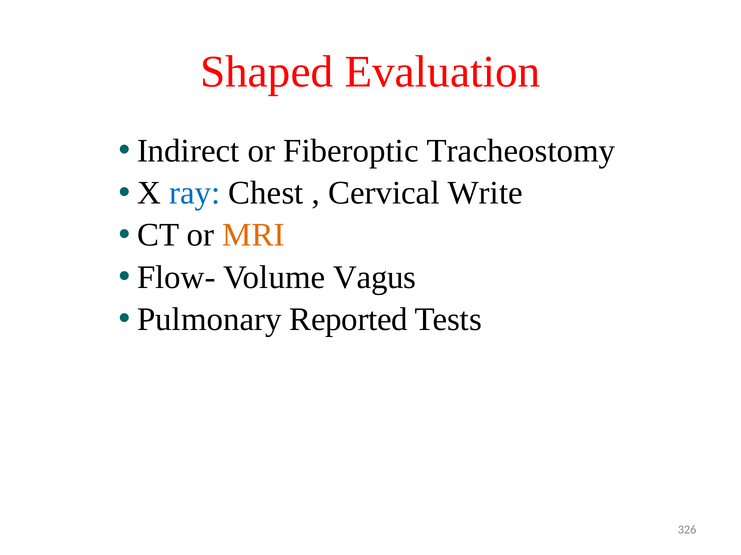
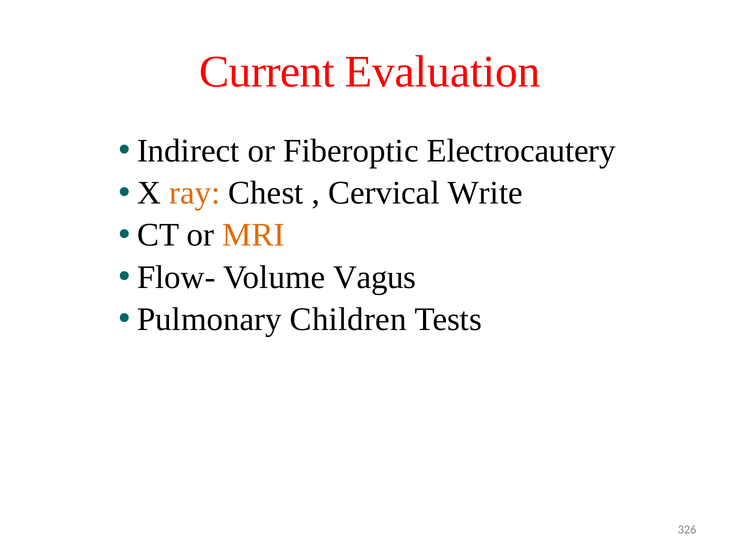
Shaped: Shaped -> Current (267, 72)
Tracheostomy: Tracheostomy -> Electrocautery (521, 151)
ray colour: blue -> orange (195, 193)
Reported: Reported -> Children (348, 320)
